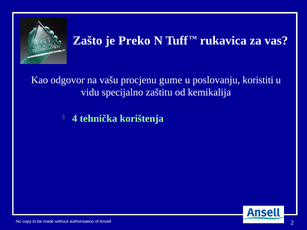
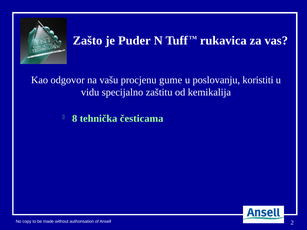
Preko: Preko -> Puder (134, 41)
4: 4 -> 8 (75, 119)
korištenja: korištenja -> česticama (142, 119)
